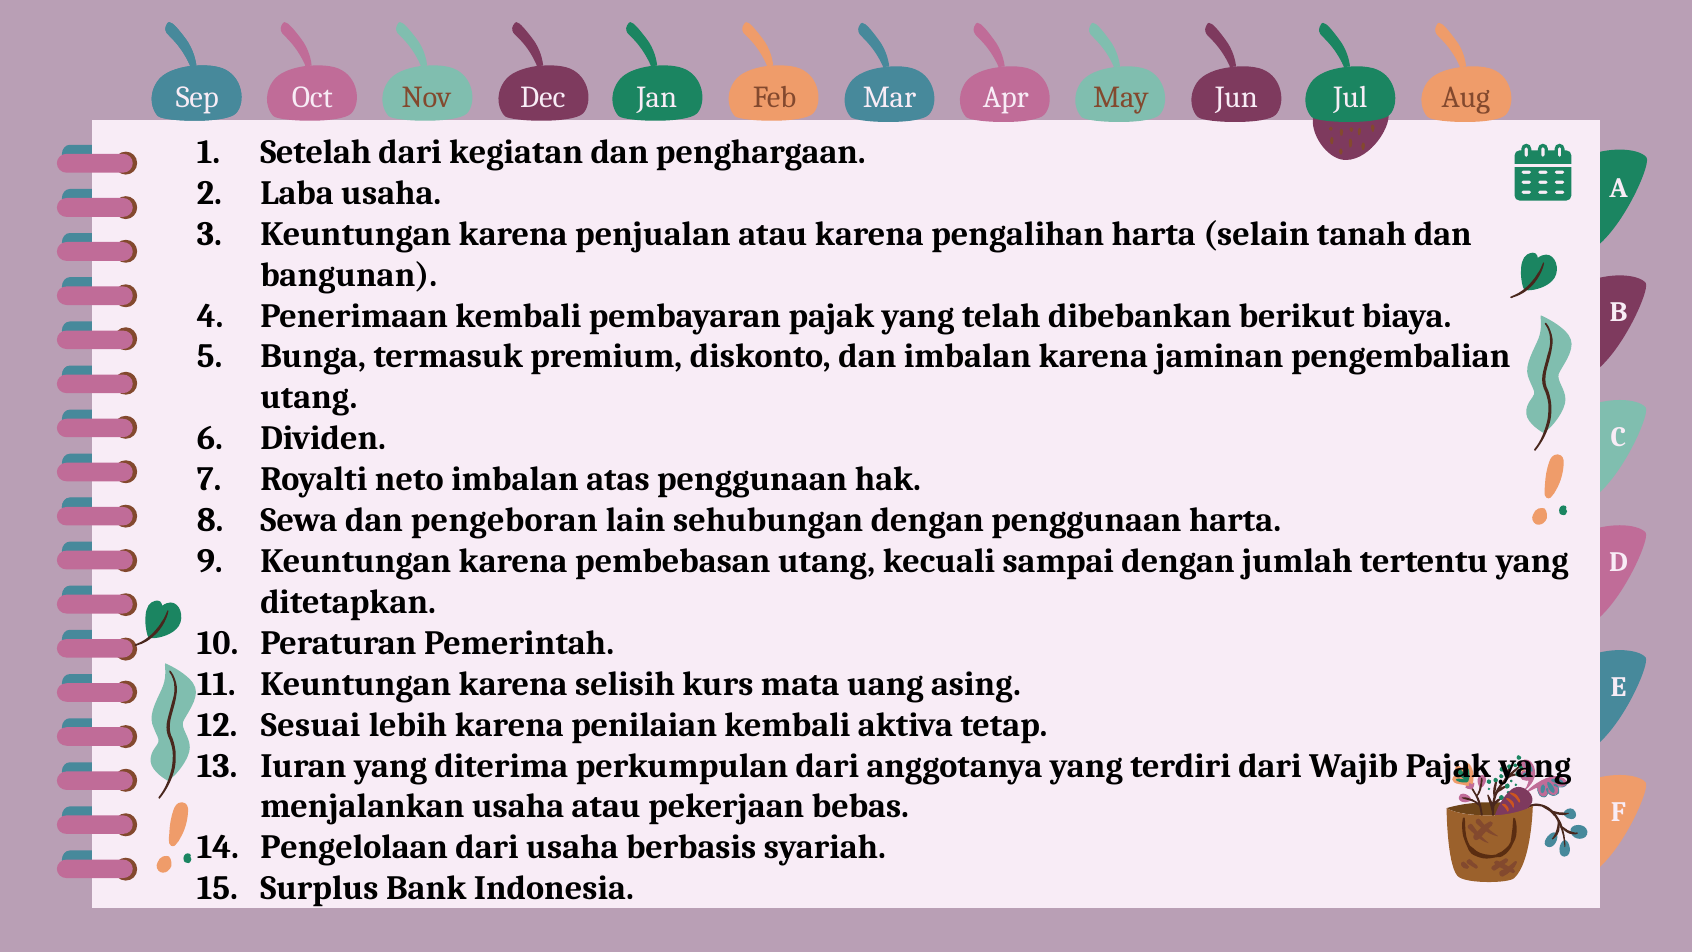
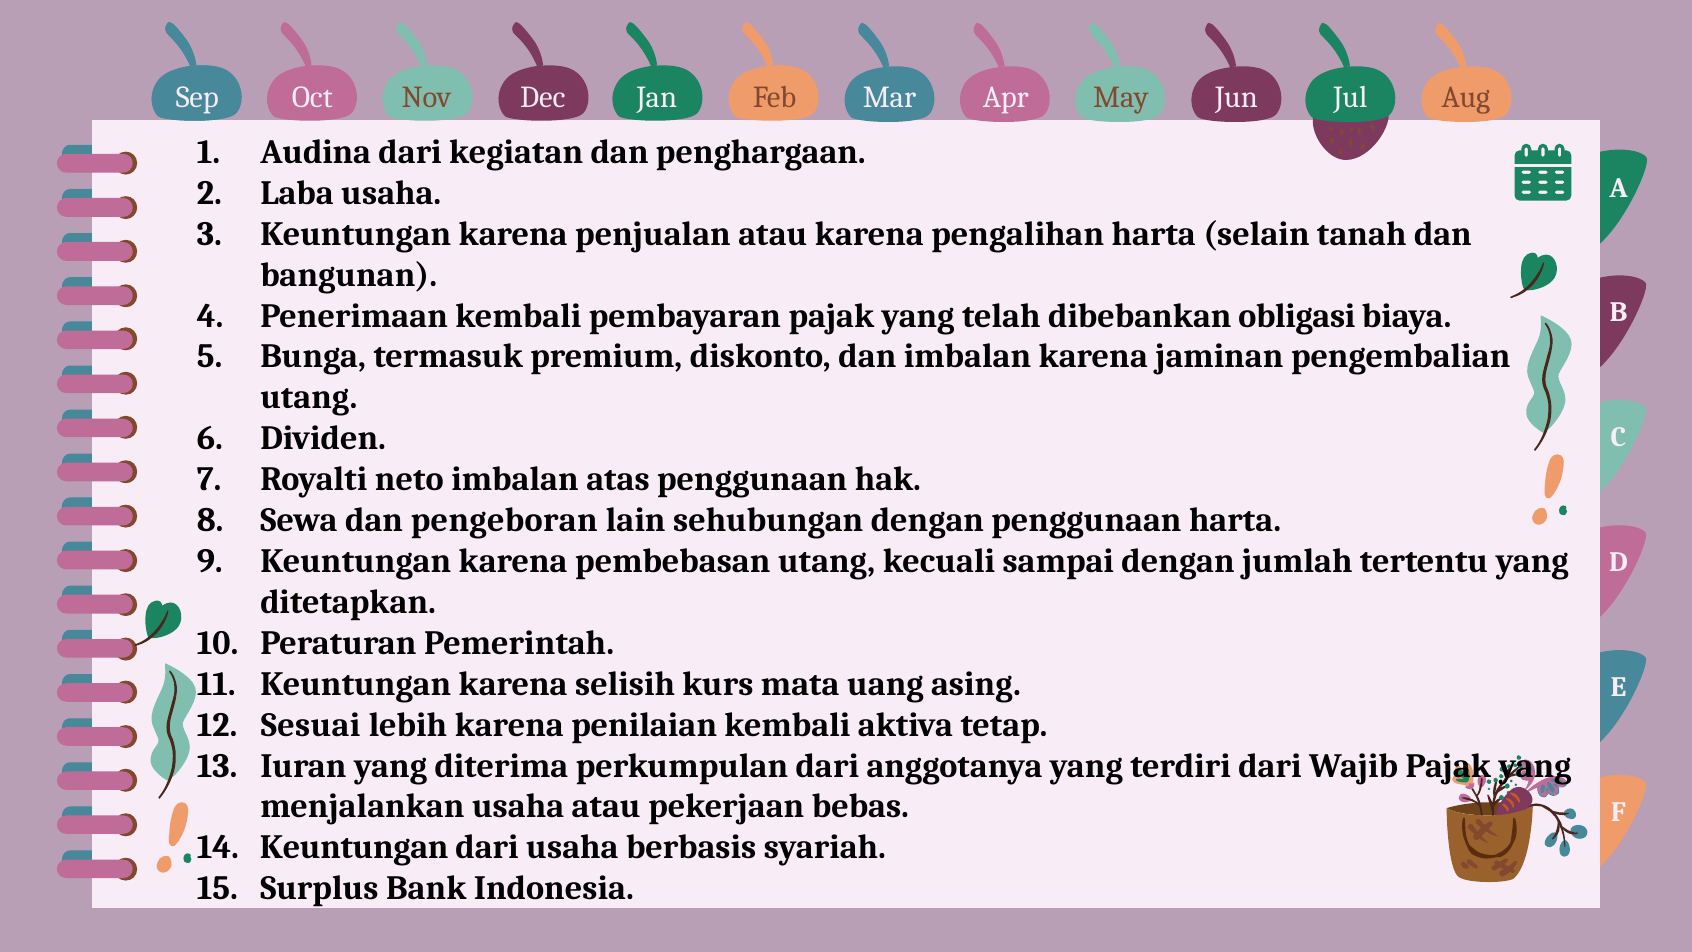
Setelah: Setelah -> Audina (316, 152)
berikut: berikut -> obligasi (1297, 316)
Pengelolaan: Pengelolaan -> Keuntungan (354, 847)
